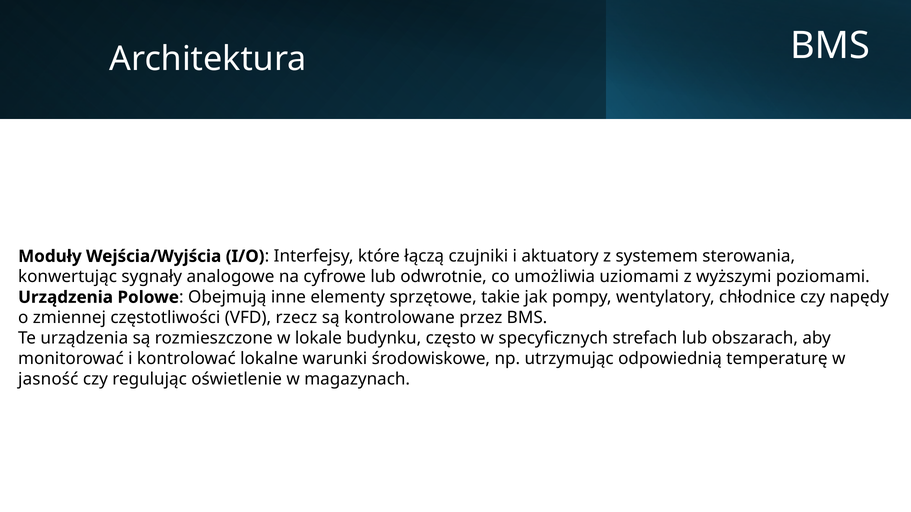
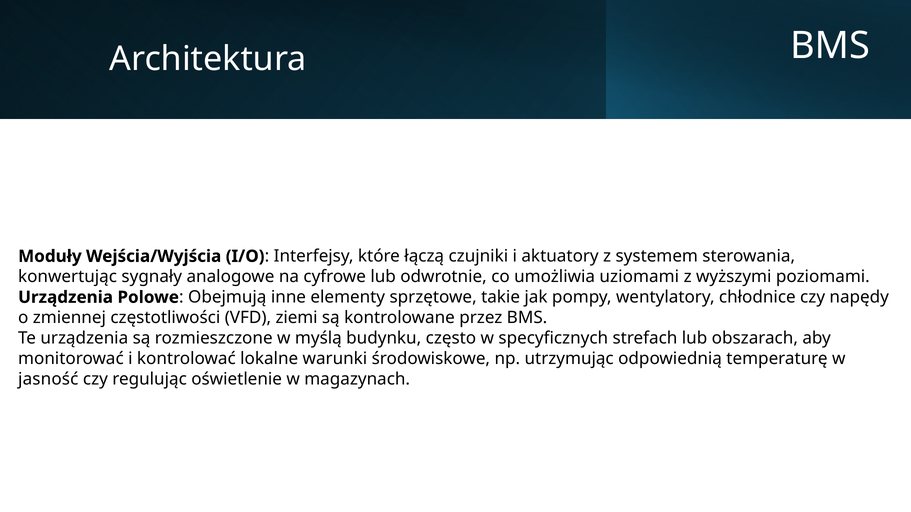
rzecz: rzecz -> ziemi (297, 318)
lokale: lokale -> myślą (318, 338)
